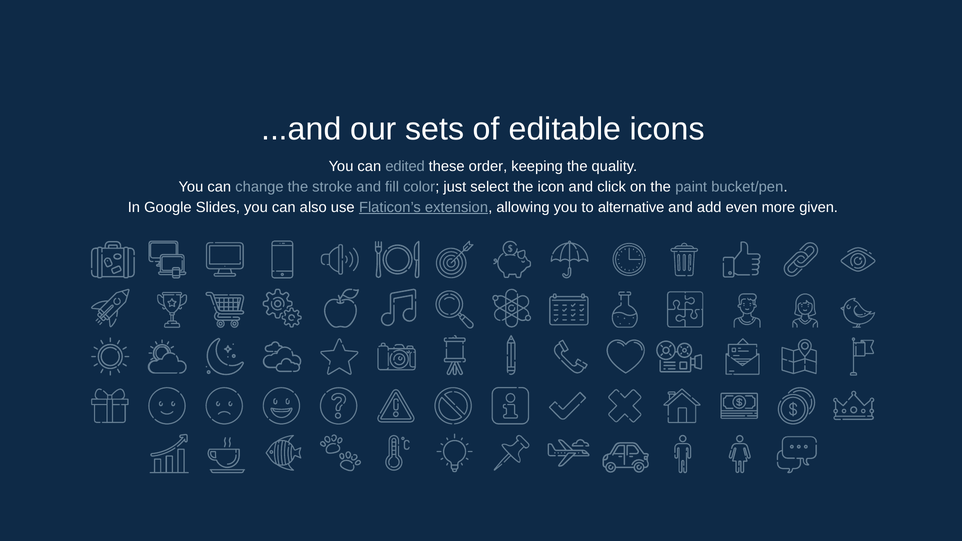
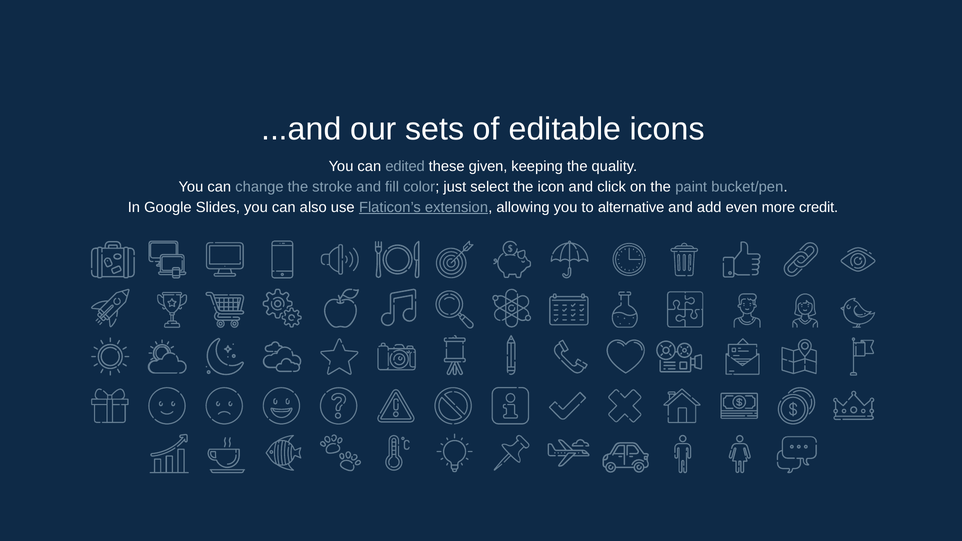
order: order -> given (488, 167)
given: given -> credit (819, 207)
